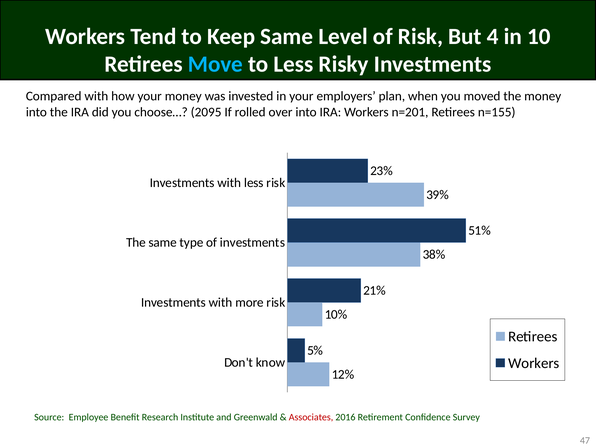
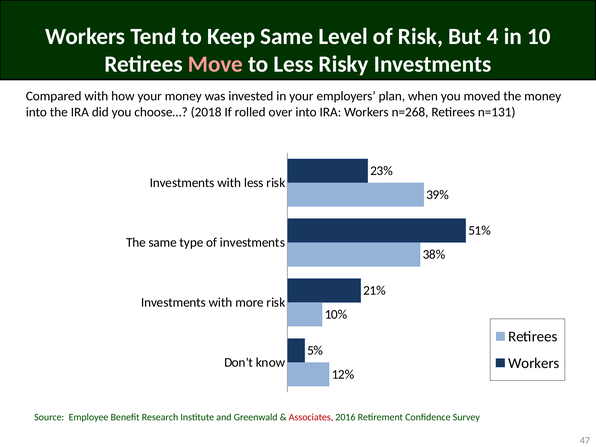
Move colour: light blue -> pink (215, 64)
2095: 2095 -> 2018 (206, 112)
n=201: n=201 -> n=268 (410, 112)
n=155: n=155 -> n=131 (497, 112)
